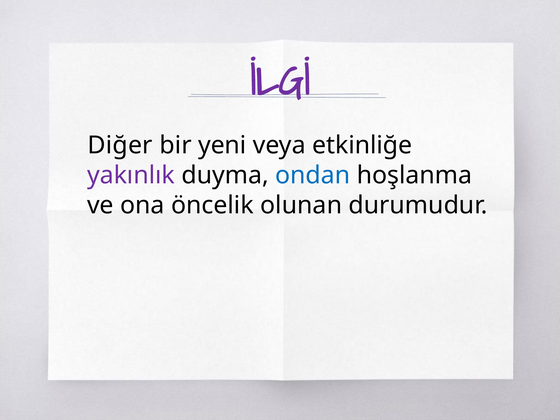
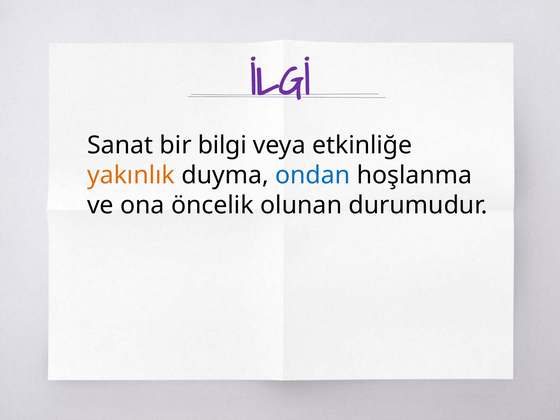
Diğer: Diğer -> Sanat (120, 145)
yeni: yeni -> bilgi (222, 145)
yakınlık colour: purple -> orange (131, 175)
